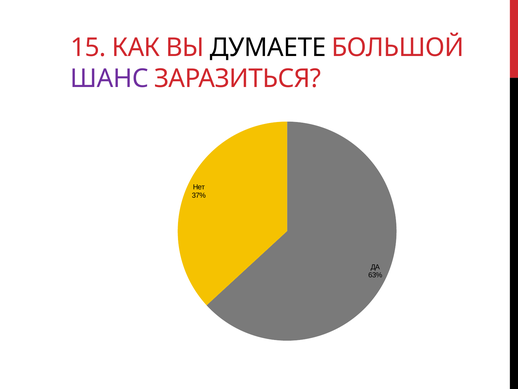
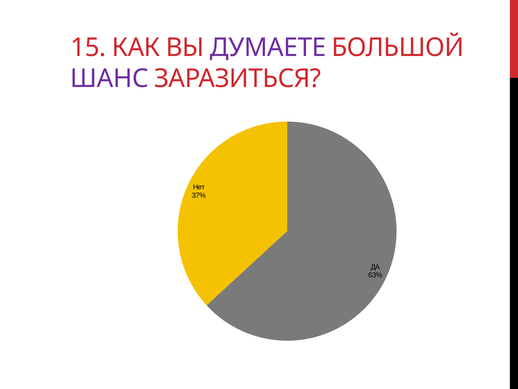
ДУМАЕТЕ colour: black -> purple (268, 48)
